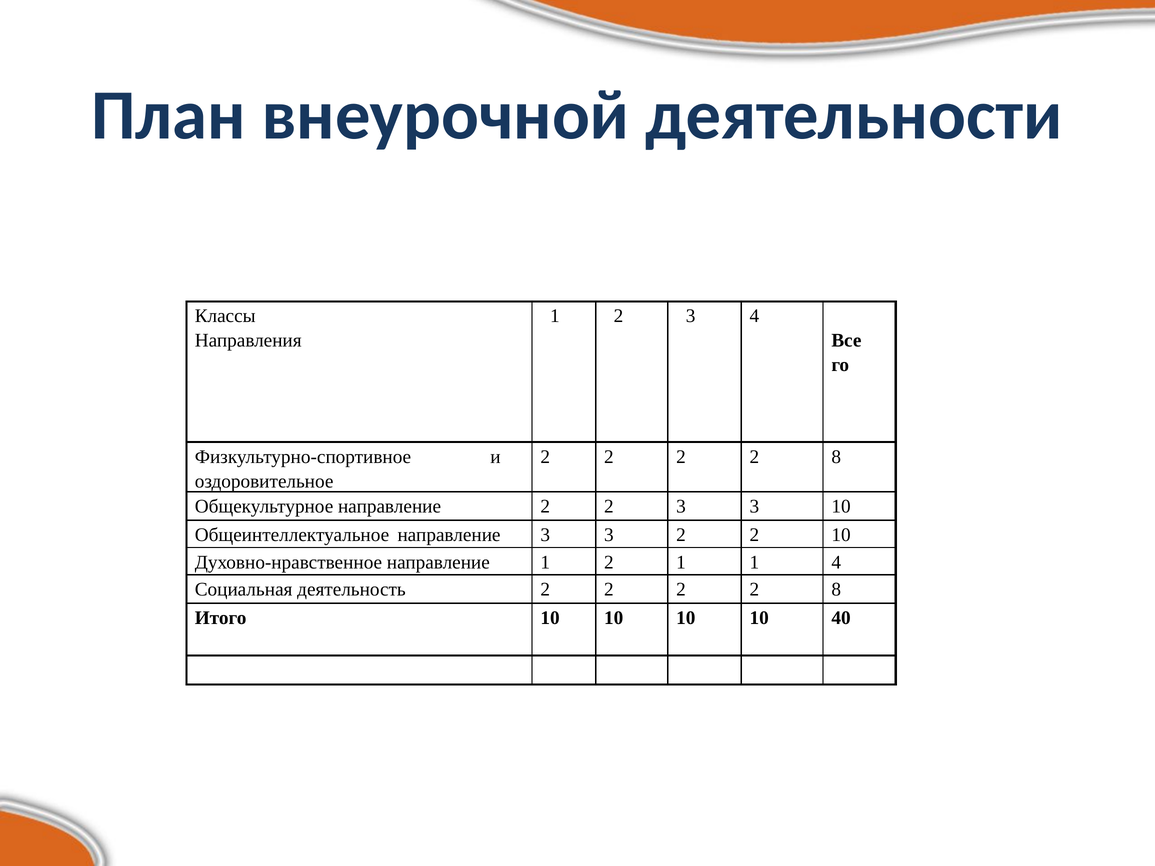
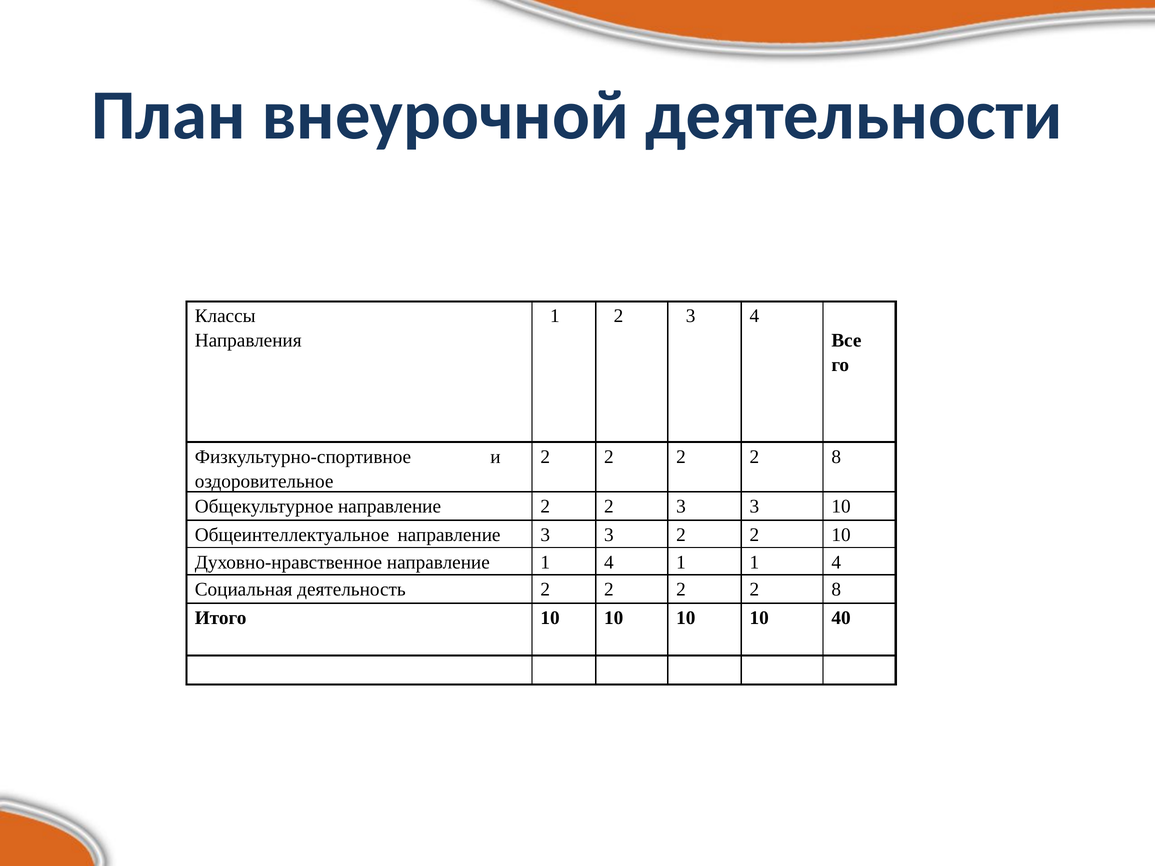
направление 1 2: 2 -> 4 (609, 562)
